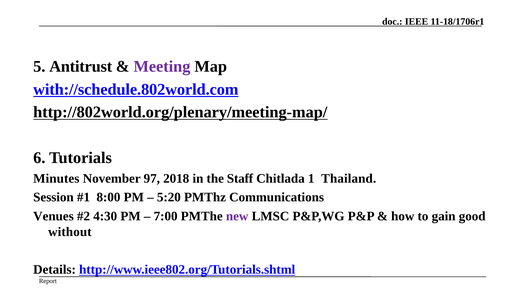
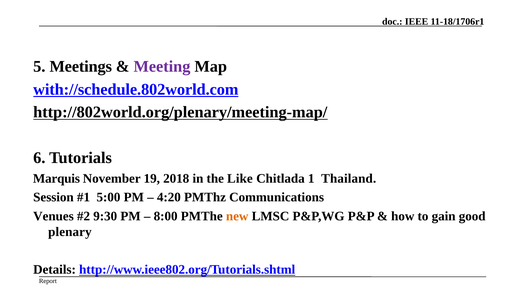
Antitrust: Antitrust -> Meetings (81, 67)
Minutes: Minutes -> Marquis (56, 178)
97: 97 -> 19 (152, 178)
Staff: Staff -> Like (240, 178)
8:00: 8:00 -> 5:00 (108, 197)
5:20: 5:20 -> 4:20 (169, 197)
4:30: 4:30 -> 9:30 (105, 216)
7:00: 7:00 -> 8:00 (166, 216)
new colour: purple -> orange (237, 216)
without: without -> plenary (70, 232)
